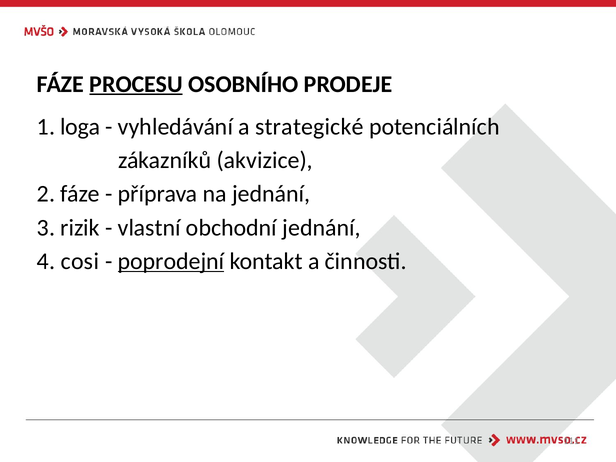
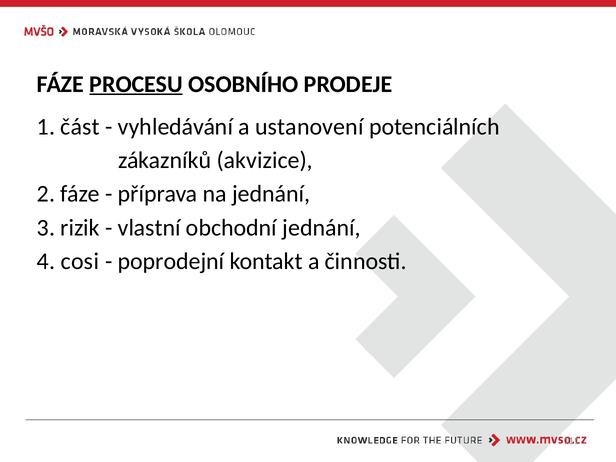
loga: loga -> část (80, 127)
strategické: strategické -> ustanovení (309, 127)
poprodejní underline: present -> none (171, 261)
